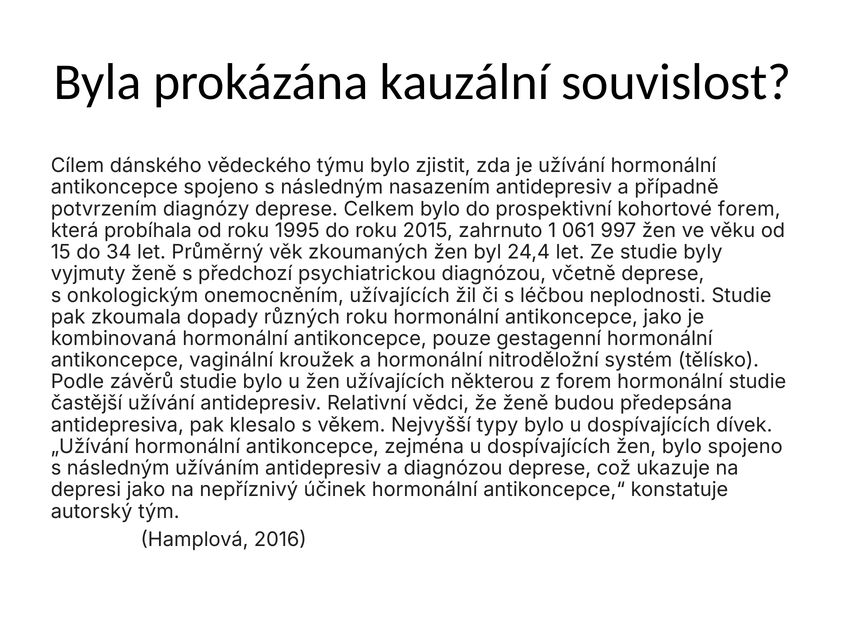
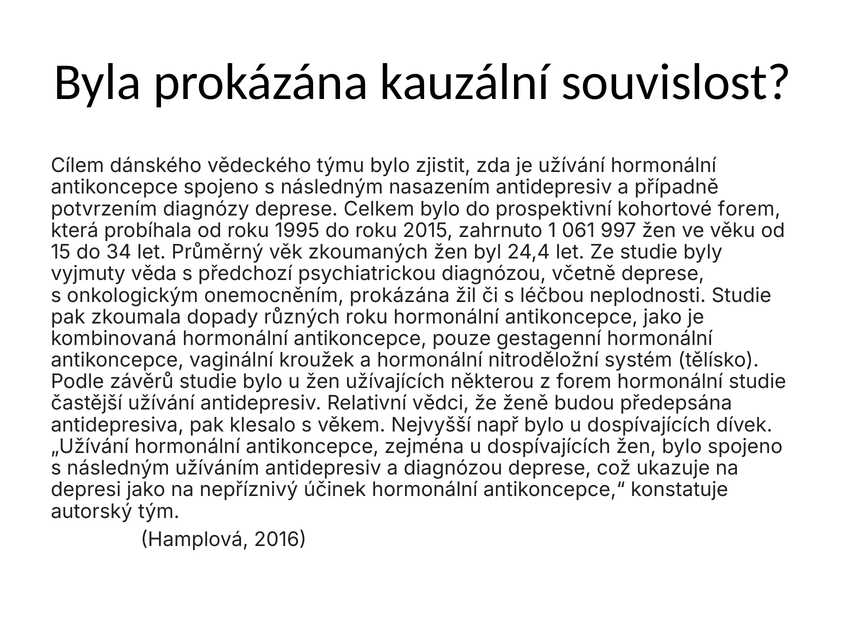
vyjmuty ženě: ženě -> věda (154, 274)
onemocněním užívajících: užívajících -> prokázána (400, 295)
typy: typy -> např (498, 425)
